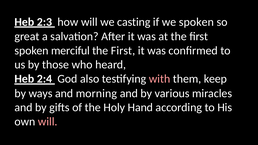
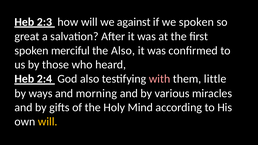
casting: casting -> against (134, 22)
First: First -> Also (123, 51)
keep: keep -> little (215, 79)
Hand: Hand -> Mind (140, 108)
will colour: pink -> yellow (48, 122)
